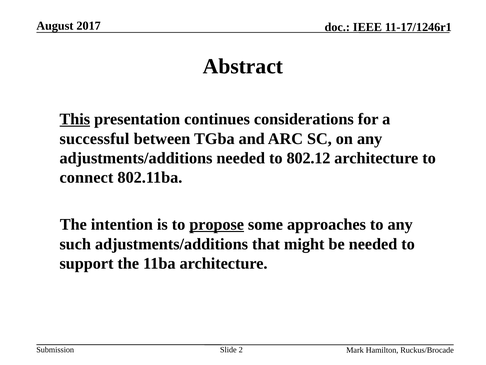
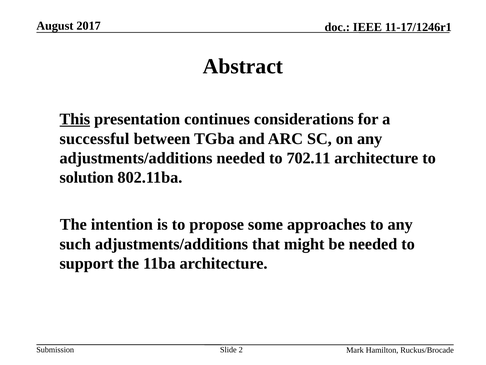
802.12: 802.12 -> 702.11 (309, 158)
connect: connect -> solution (87, 177)
propose underline: present -> none (217, 224)
